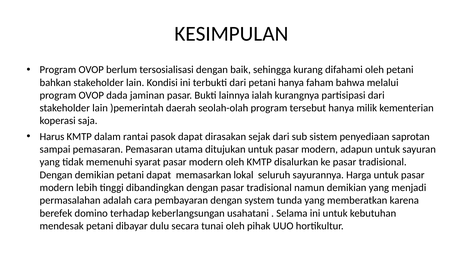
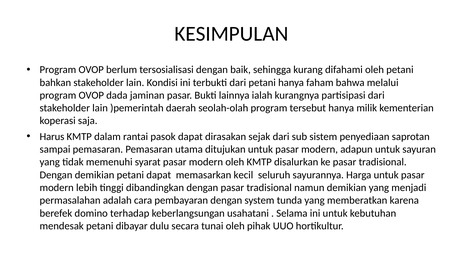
lokal: lokal -> kecil (243, 175)
